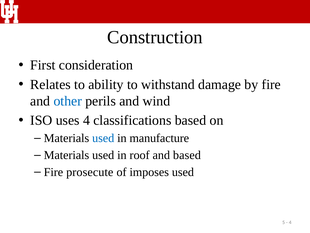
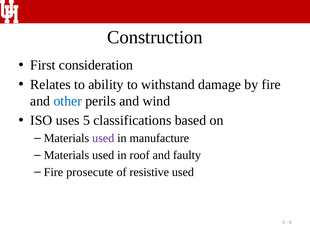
uses 4: 4 -> 5 (86, 120)
used colour: blue -> purple (103, 138)
and based: based -> faulty (187, 155)
imposes: imposes -> resistive (149, 172)
